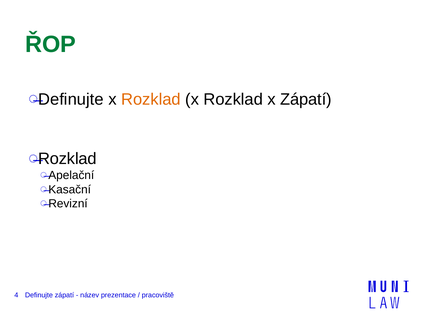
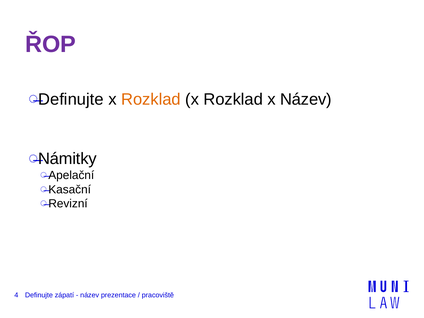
ŘOP colour: green -> purple (51, 44)
x Zápatí: Zápatí -> Název (306, 99)
Rozklad: Rozklad -> Námitky (67, 159)
